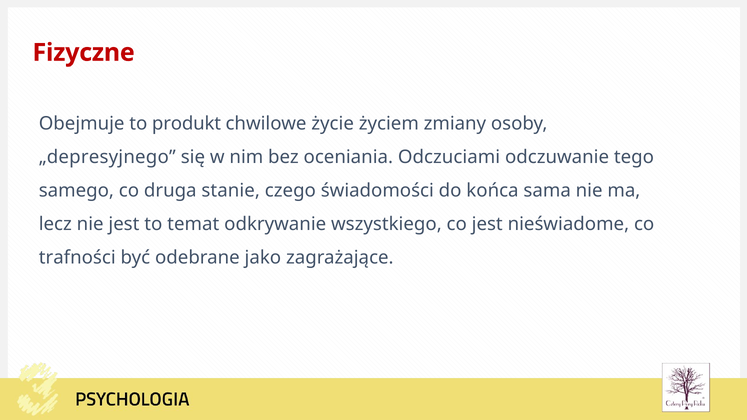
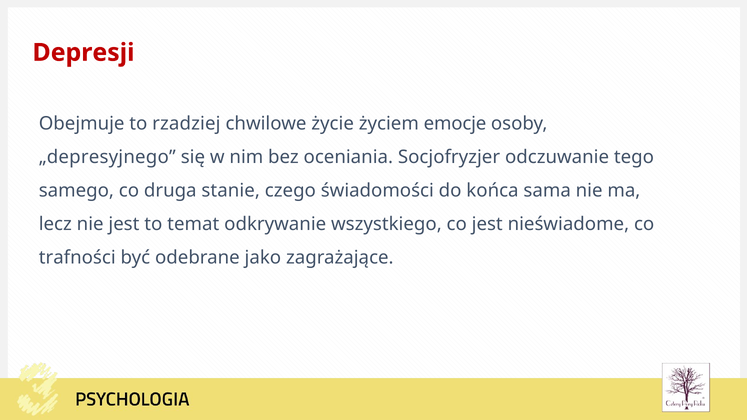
Fizyczne: Fizyczne -> Depresji (84, 53)
produkt: produkt -> rzadziej (186, 123)
zmiany: zmiany -> emocje (455, 123)
Odczuciami: Odczuciami -> Socjofryzjer (449, 157)
